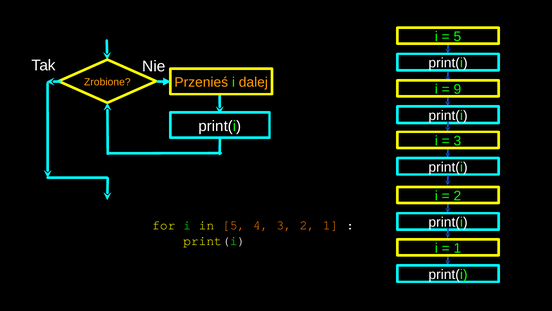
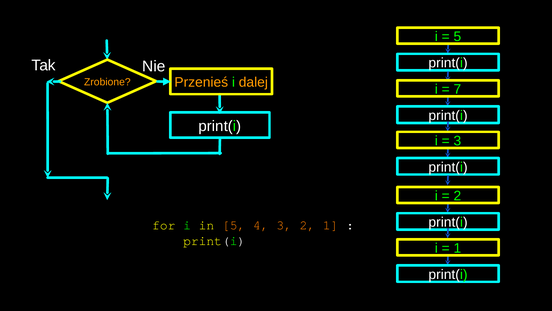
9: 9 -> 7 (457, 89)
